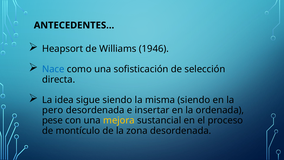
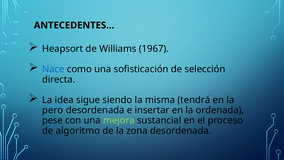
1946: 1946 -> 1967 (154, 49)
misma siendo: siendo -> tendrá (194, 100)
mejora colour: yellow -> light green (119, 120)
montículo: montículo -> algoritmo (78, 131)
